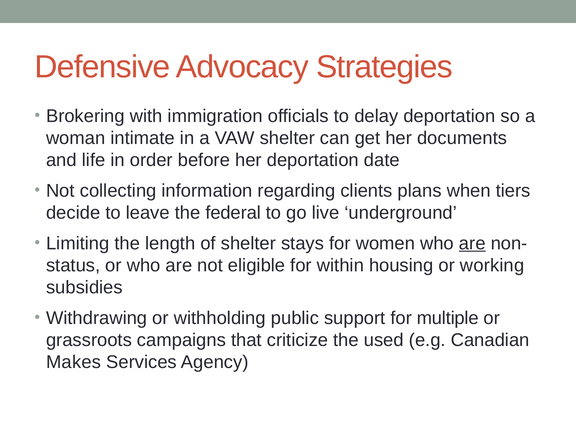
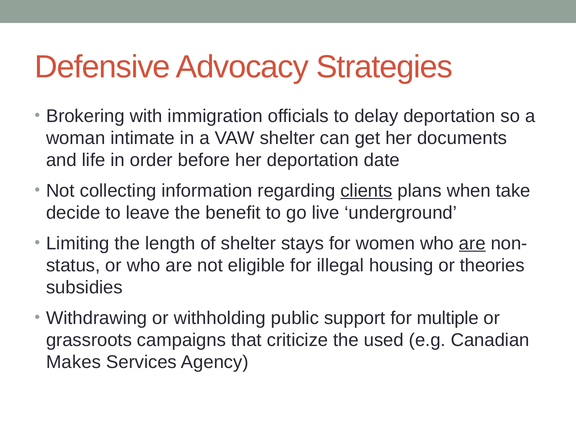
clients underline: none -> present (366, 191)
tiers: tiers -> take (513, 191)
federal: federal -> benefit (233, 213)
within: within -> illegal (340, 265)
working: working -> theories (492, 265)
